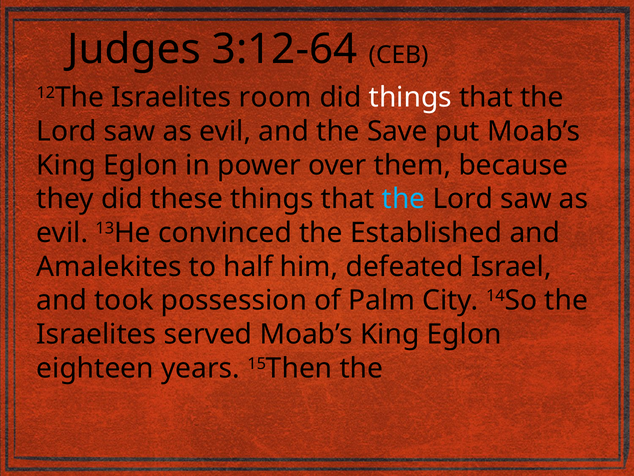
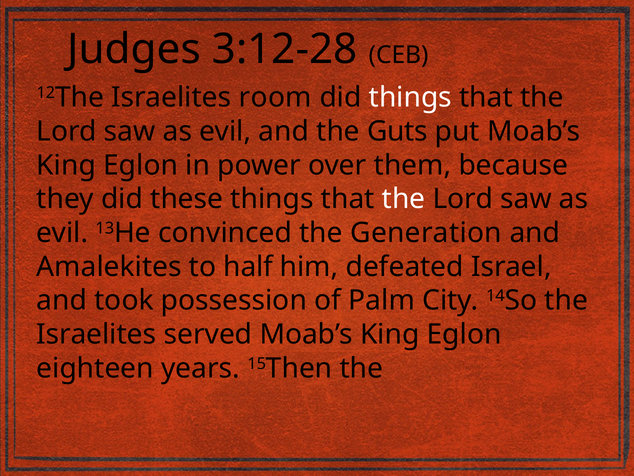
3:12-64: 3:12-64 -> 3:12-28 (285, 49)
Save: Save -> Guts (397, 131)
the colour: light blue -> white (404, 199)
Established: Established -> Generation (426, 233)
